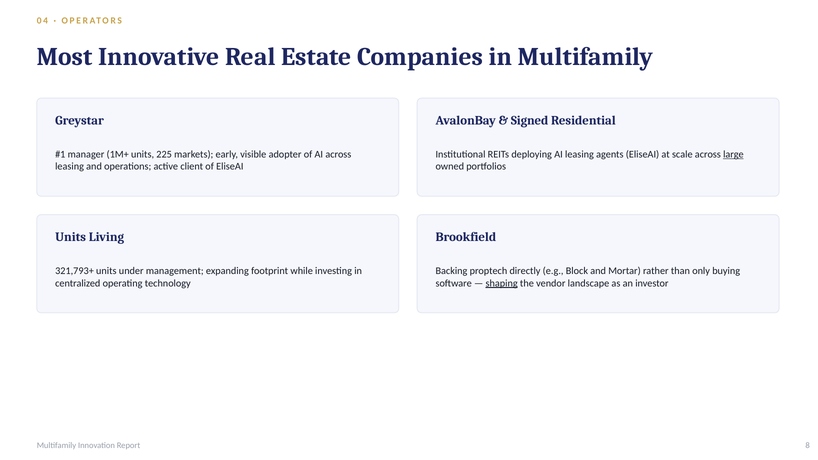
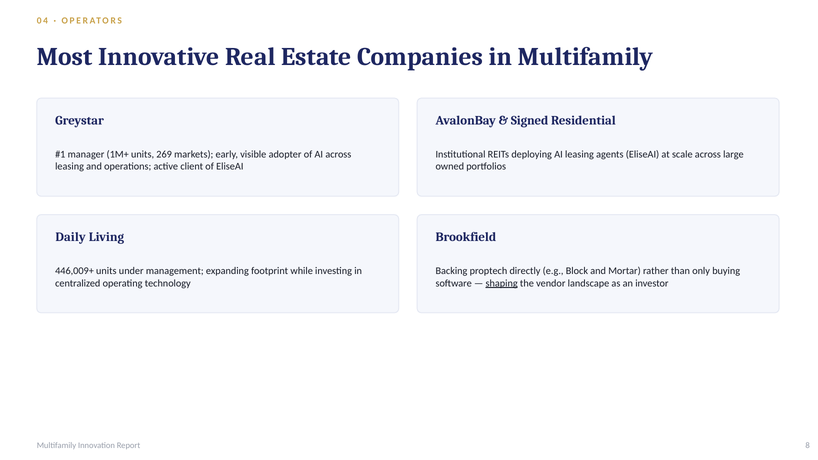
225: 225 -> 269 (164, 154)
large underline: present -> none (733, 154)
Units: Units -> Daily (71, 237)
321,793+: 321,793+ -> 446,009+ (75, 271)
